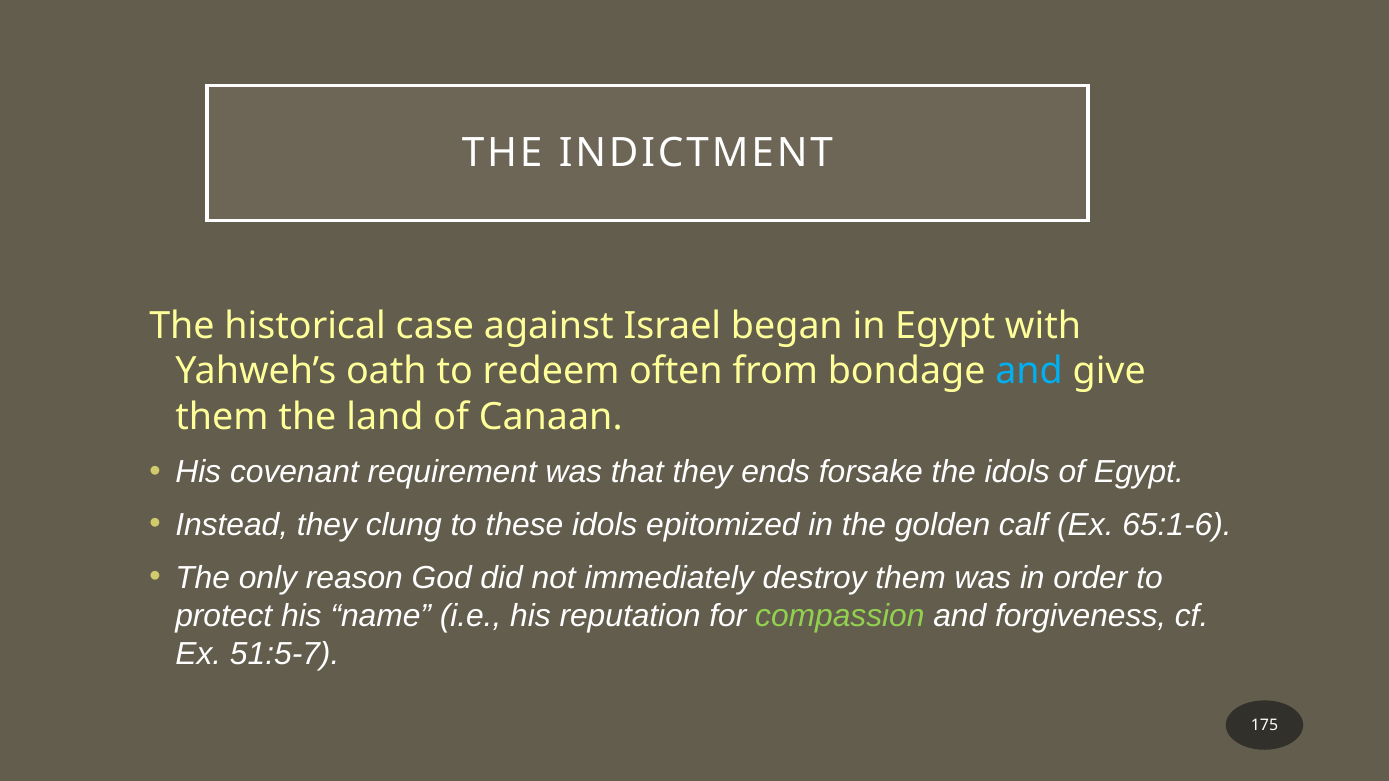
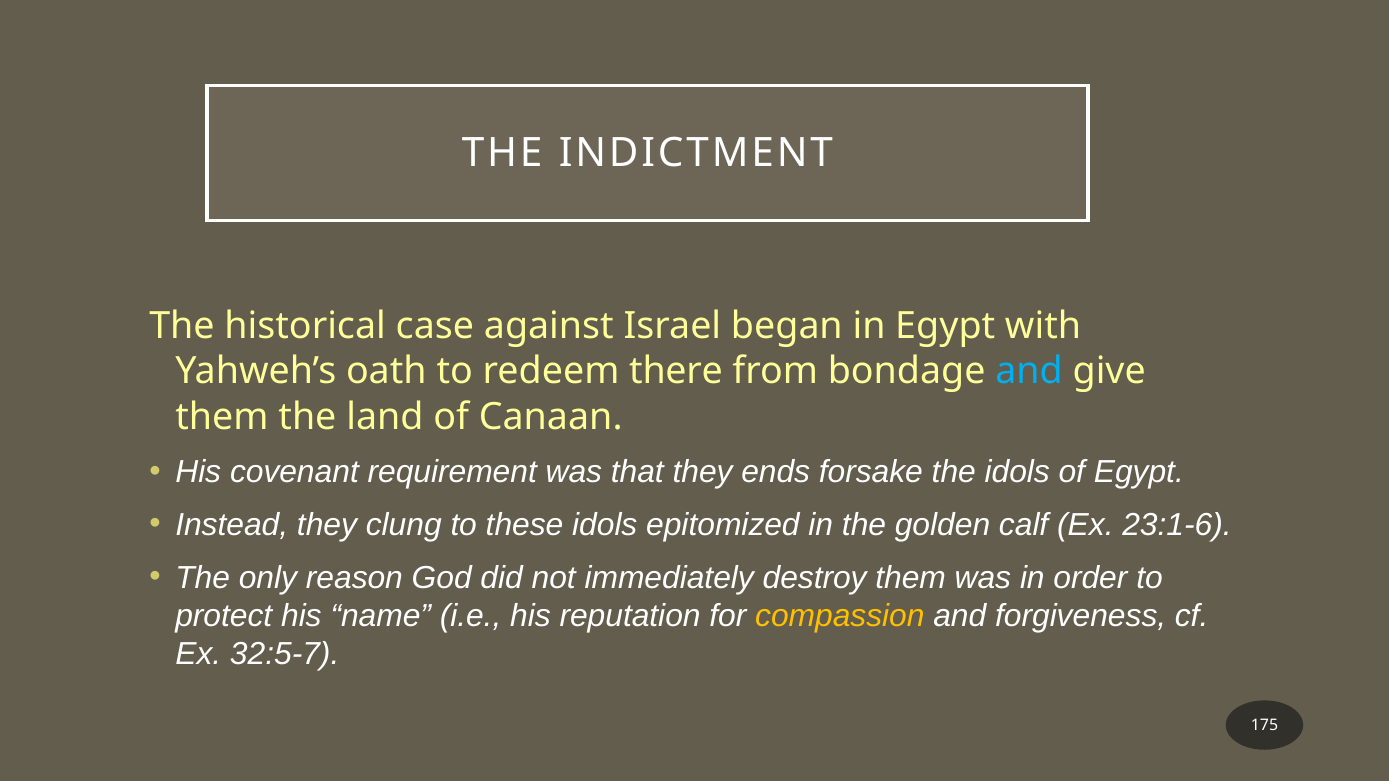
often: often -> there (676, 372)
65:1-6: 65:1-6 -> 23:1-6 (1177, 525)
compassion colour: light green -> yellow (840, 616)
51:5-7: 51:5-7 -> 32:5-7 (285, 654)
